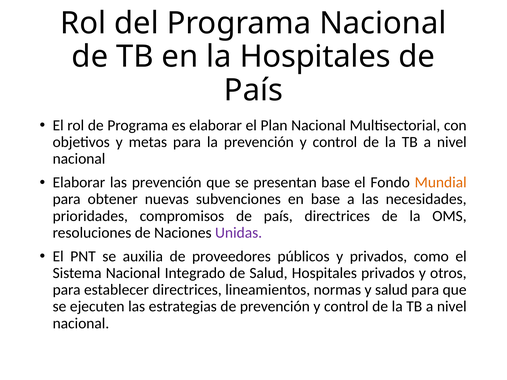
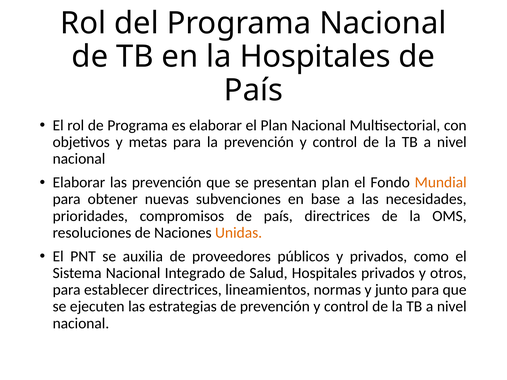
presentan base: base -> plan (335, 183)
Unidas colour: purple -> orange (239, 233)
y salud: salud -> junto (391, 290)
